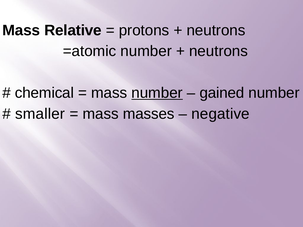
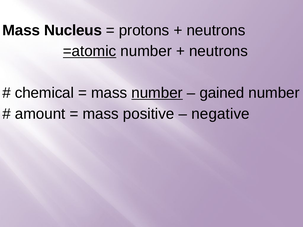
Relative: Relative -> Nucleus (73, 30)
=atomic underline: none -> present (90, 51)
smaller: smaller -> amount (40, 114)
masses: masses -> positive (149, 114)
